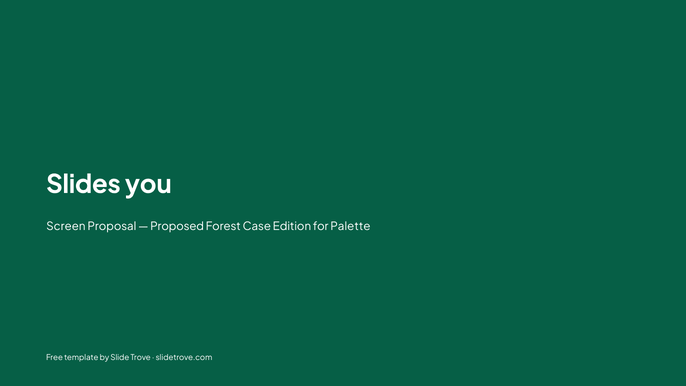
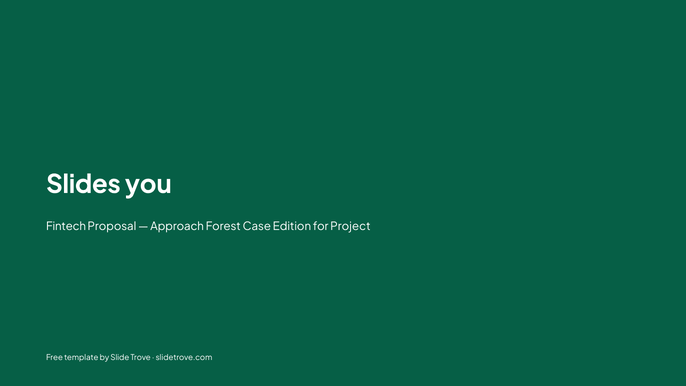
Screen: Screen -> Fintech (66, 226)
Proposed: Proposed -> Approach (177, 226)
Palette: Palette -> Project (350, 226)
